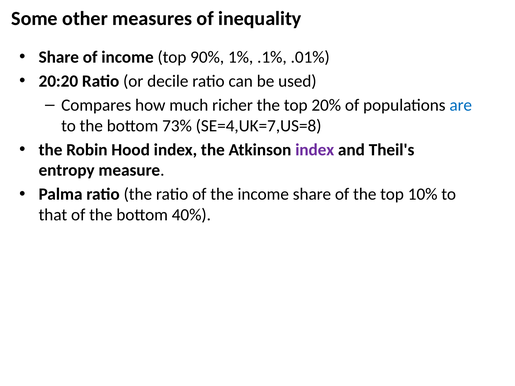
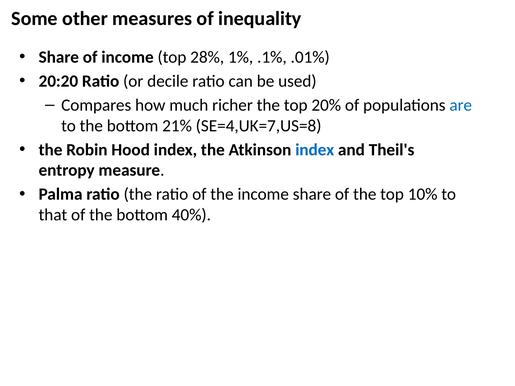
90%: 90% -> 28% (207, 57)
73%: 73% -> 21% (177, 126)
index colour: purple -> blue (315, 150)
